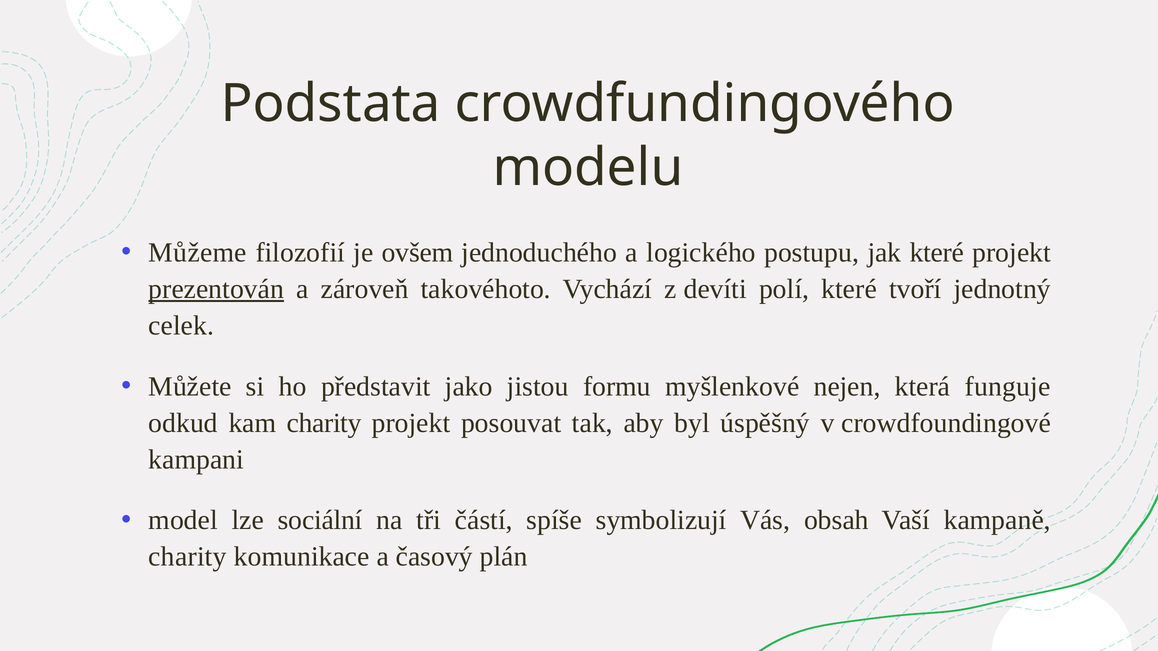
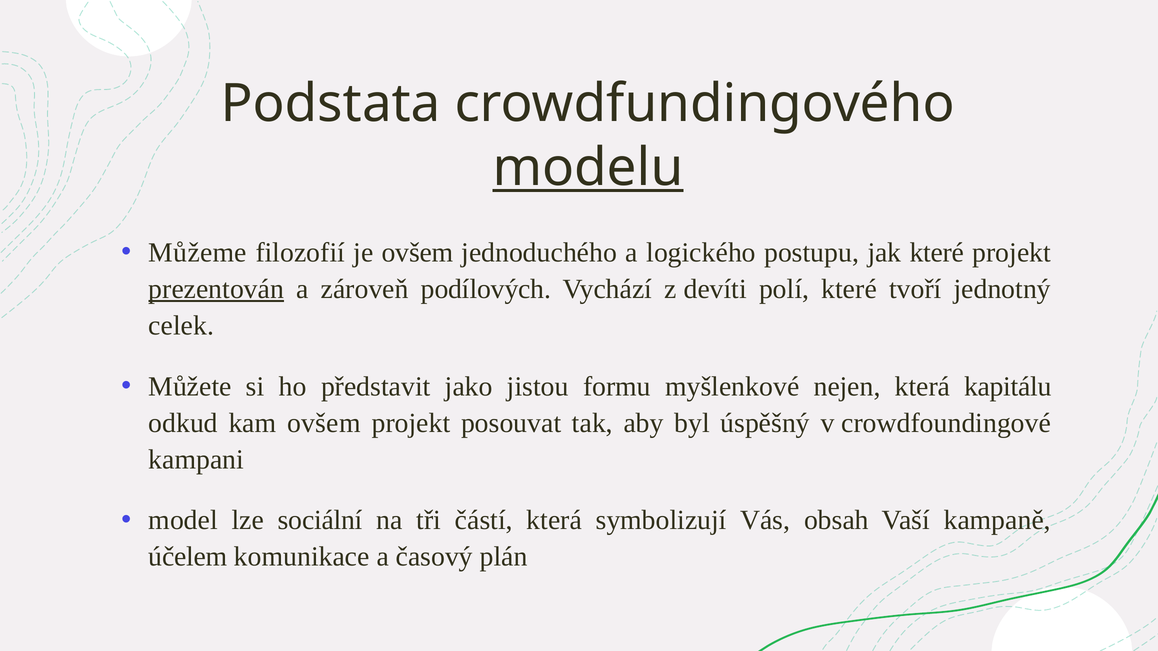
modelu underline: none -> present (588, 168)
takovéhoto: takovéhoto -> podílových (486, 289)
funguje: funguje -> kapitálu (1008, 387)
kam charity: charity -> ovšem (324, 423)
částí spíše: spíše -> která (554, 521)
charity: charity -> účelem (188, 557)
